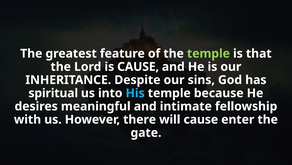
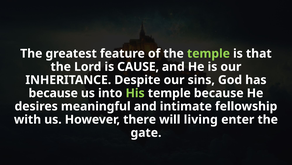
spiritual: spiritual -> because (53, 93)
His colour: light blue -> light green (135, 93)
will cause: cause -> living (201, 119)
